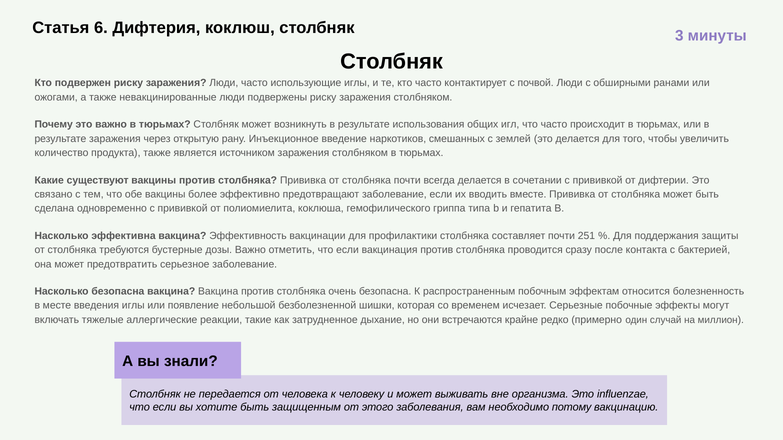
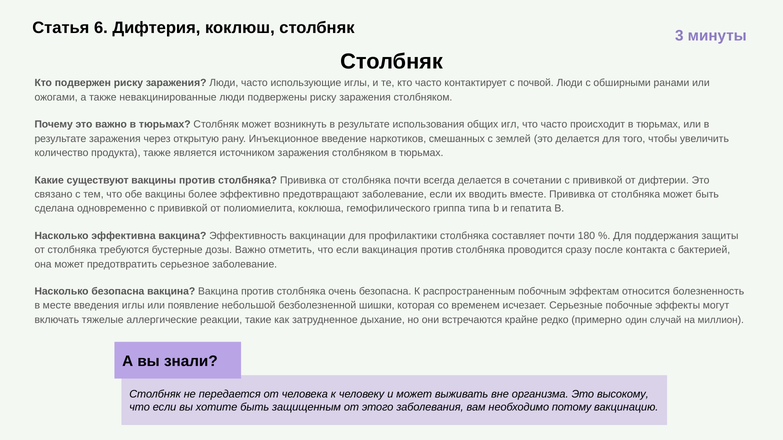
251: 251 -> 180 (586, 236)
influenzae: influenzae -> высокому (623, 395)
